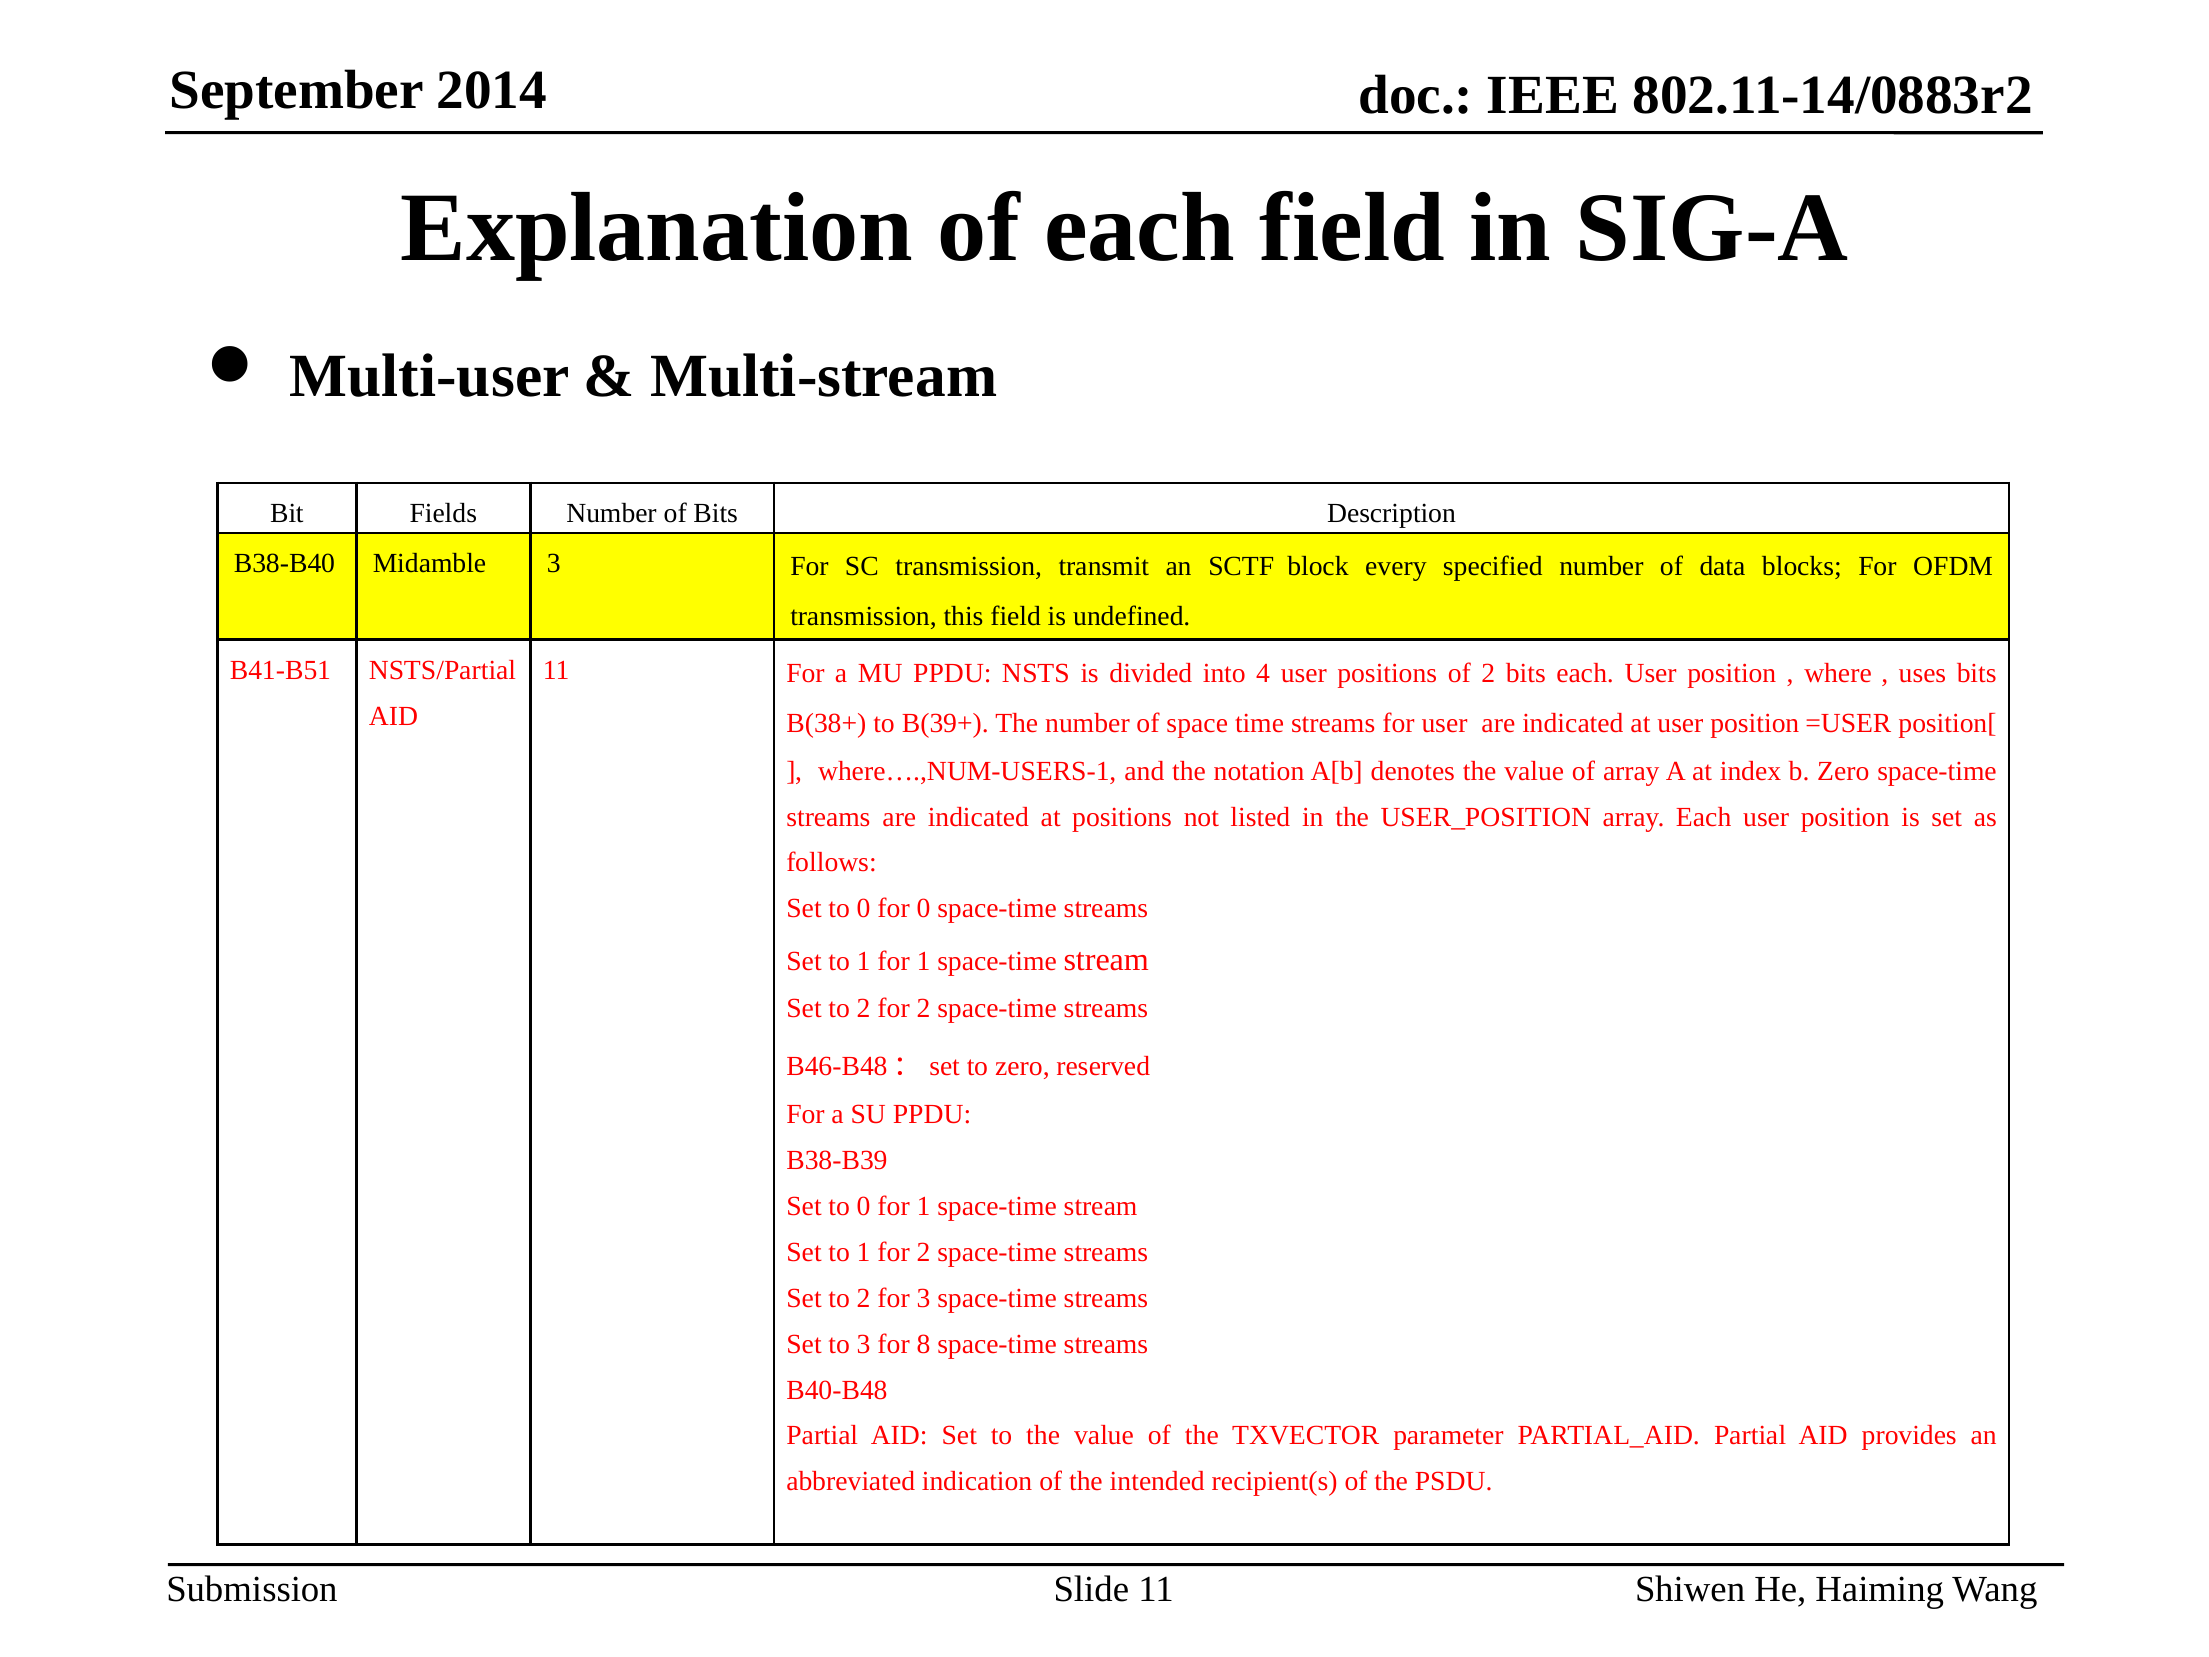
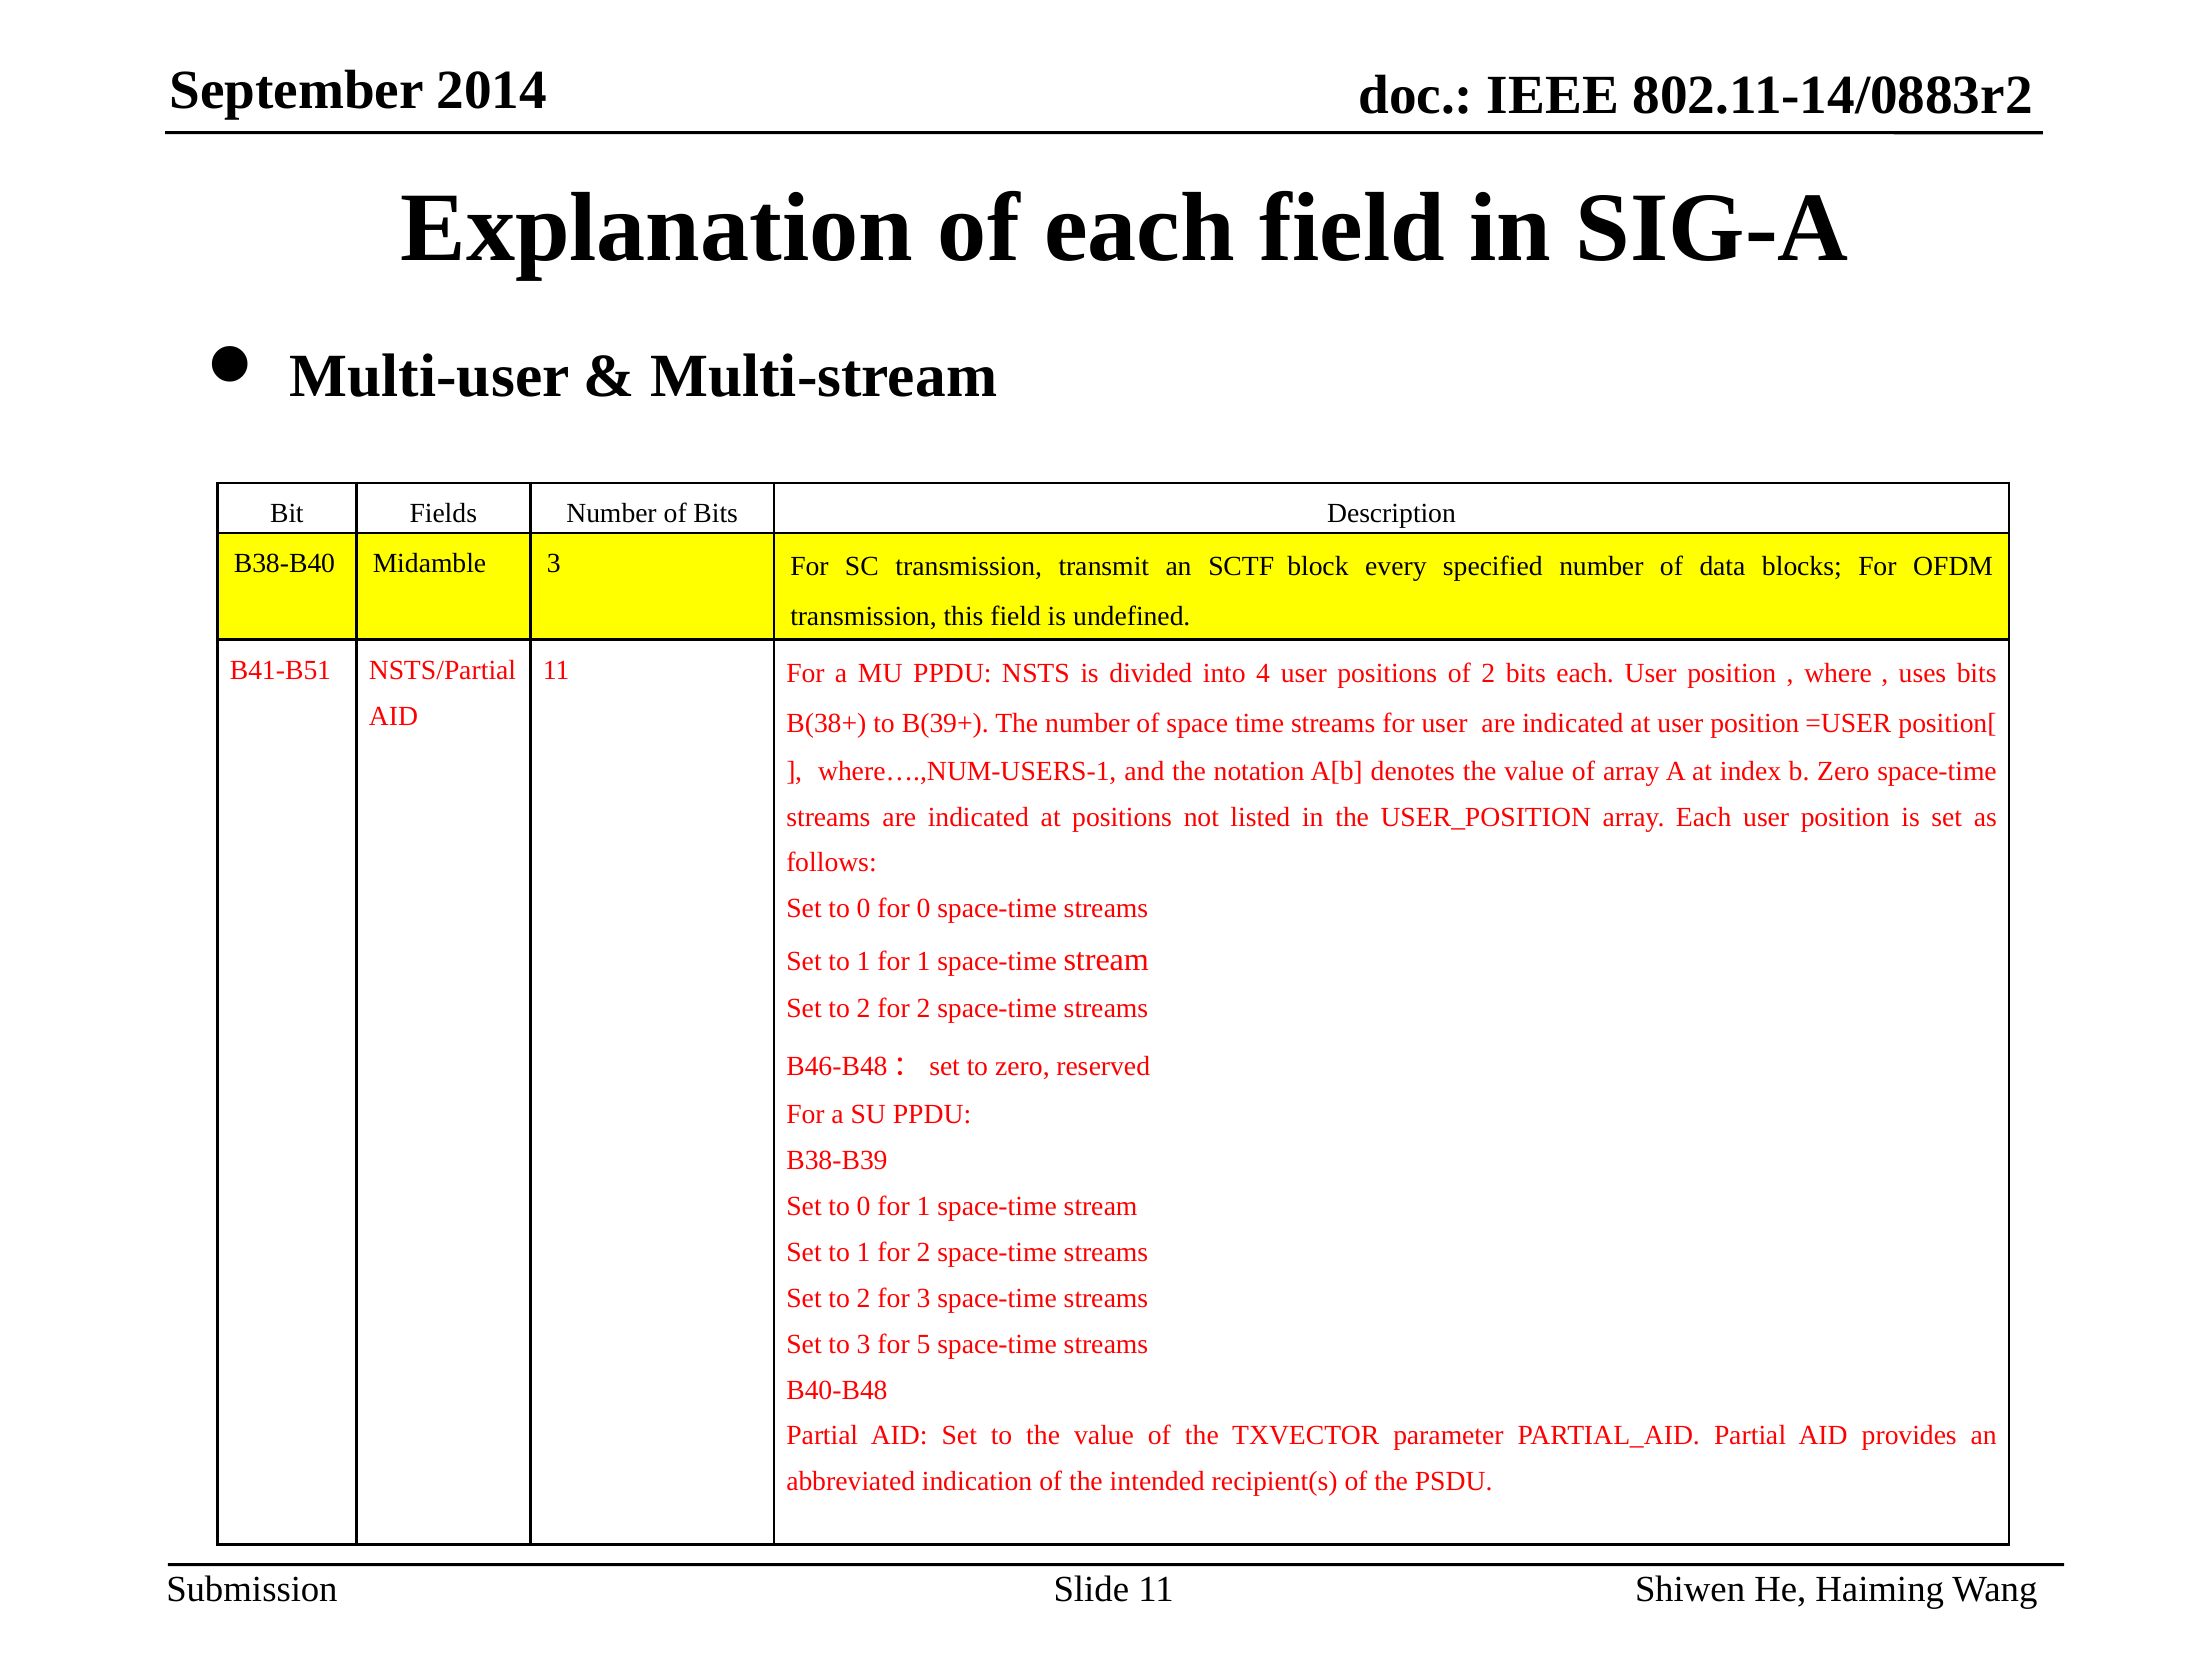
8: 8 -> 5 (924, 1344)
